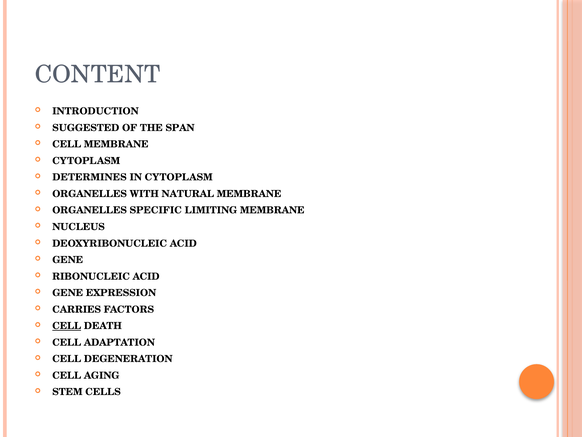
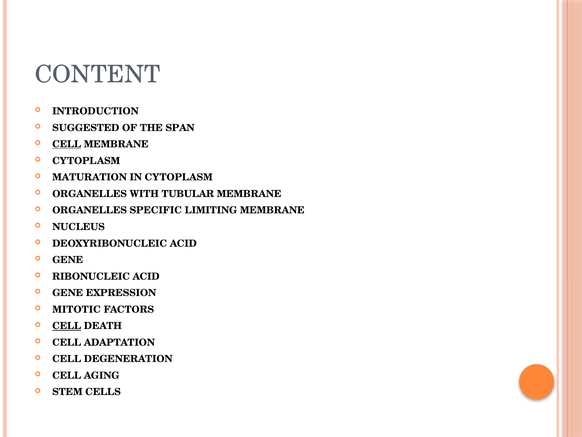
CELL underline: none -> present (67, 144)
DETERMINES: DETERMINES -> MATURATION (90, 177)
NATURAL: NATURAL -> TUBULAR (188, 194)
CARRIES: CARRIES -> MITOTIC (77, 309)
